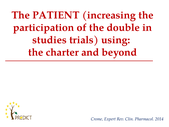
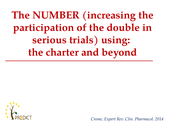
PATIENT: PATIENT -> NUMBER (56, 15)
studies: studies -> serious (49, 40)
